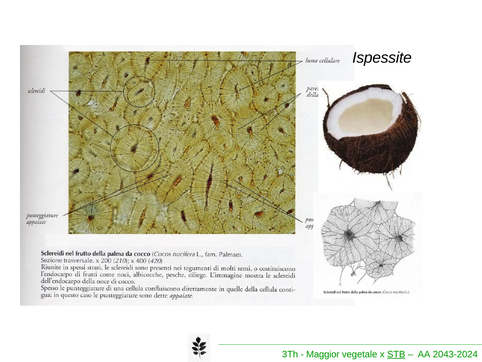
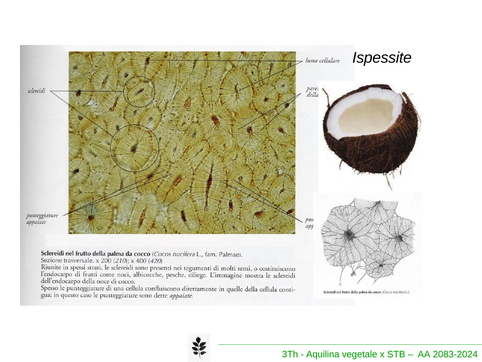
Maggior: Maggior -> Aquilina (323, 354)
STB underline: present -> none (396, 354)
2043-2024: 2043-2024 -> 2083-2024 (455, 354)
